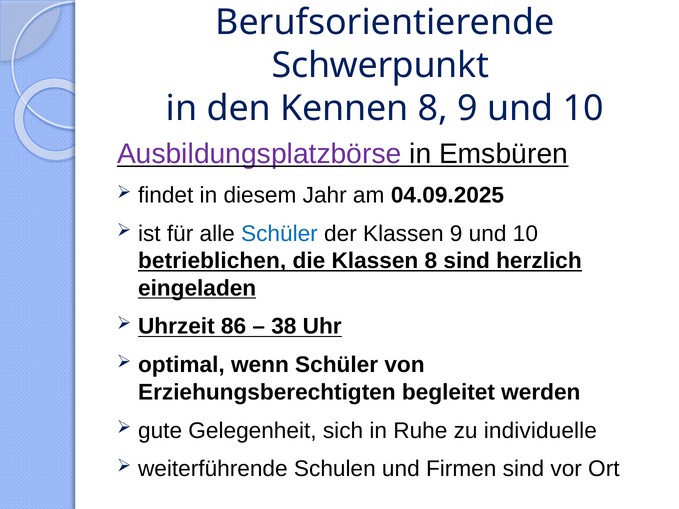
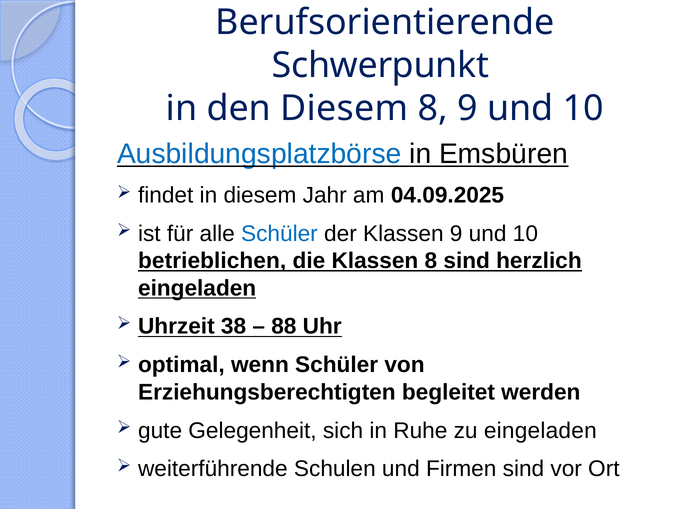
den Kennen: Kennen -> Diesem (344, 108)
Ausbildungsplatzbörse colour: purple -> blue (259, 154)
86: 86 -> 38 (234, 327)
38: 38 -> 88 (284, 327)
zu individuelle: individuelle -> eingeladen (540, 431)
